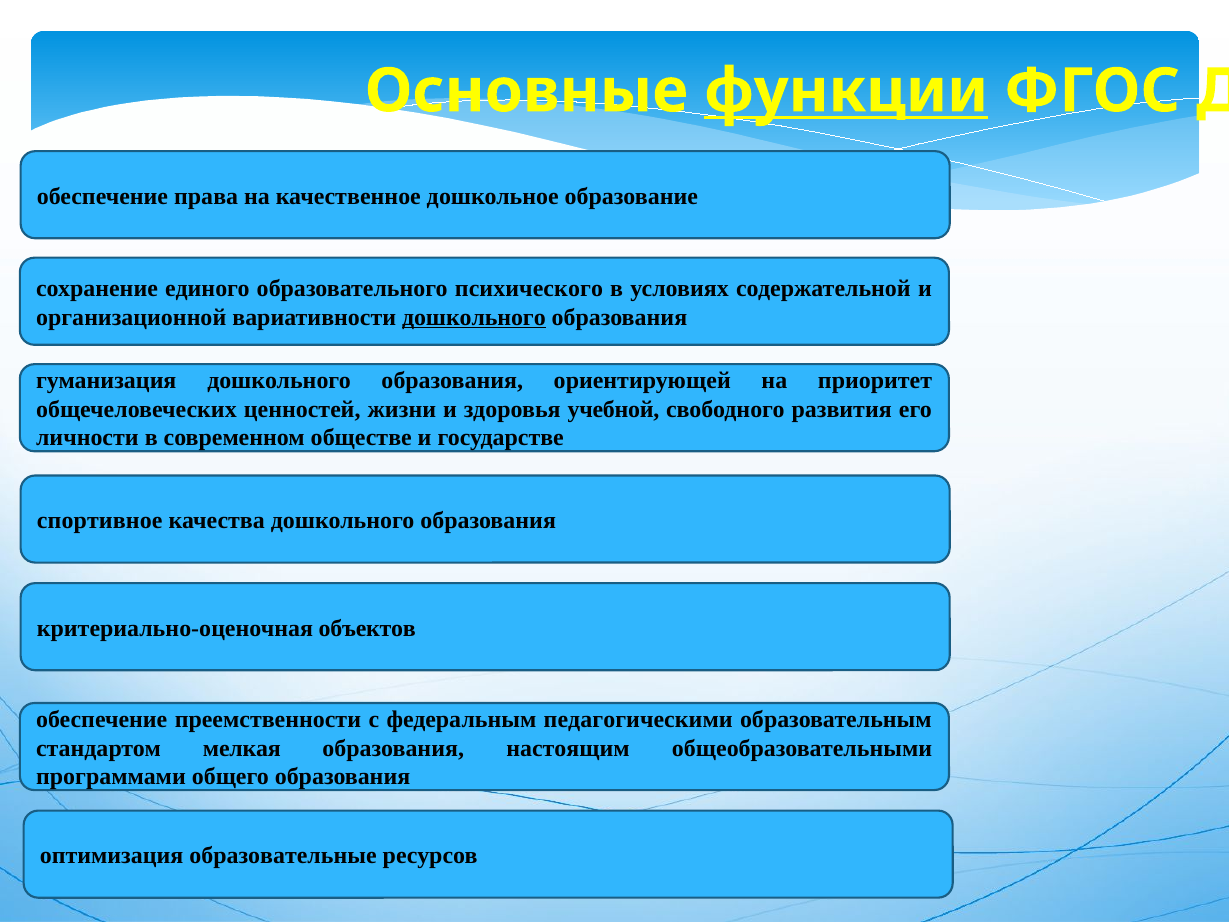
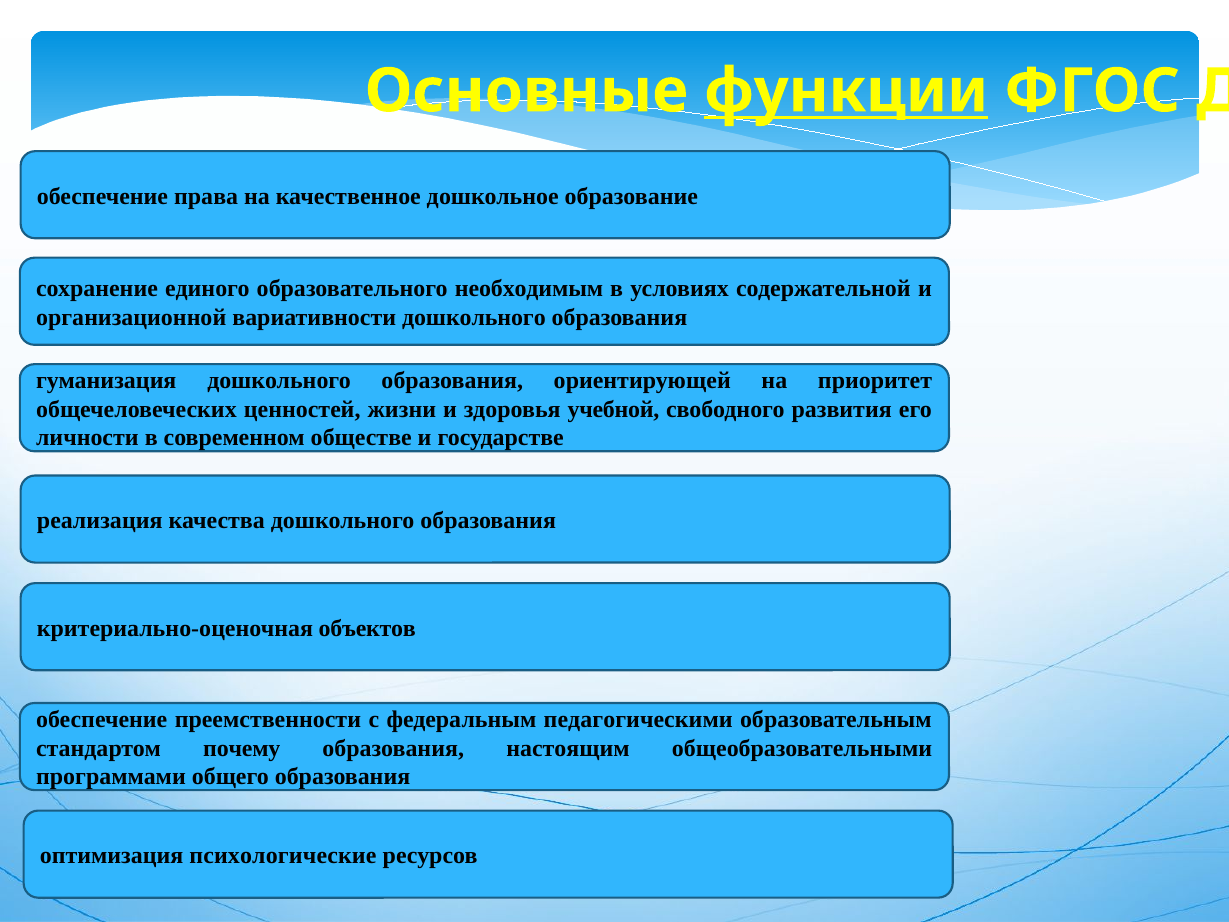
психического: психического -> необходимым (529, 288)
дошкольного underline: present -> none (474, 317)
спортивное: спортивное -> реализация (100, 521)
мелкая: мелкая -> почему (242, 748)
образовательные: образовательные -> психологические (283, 856)
